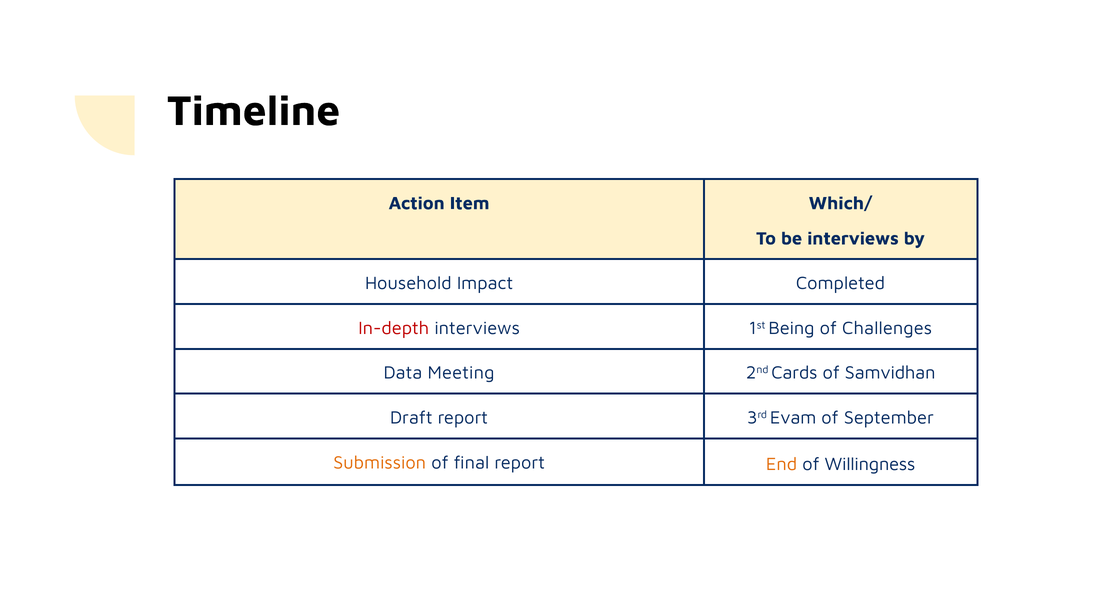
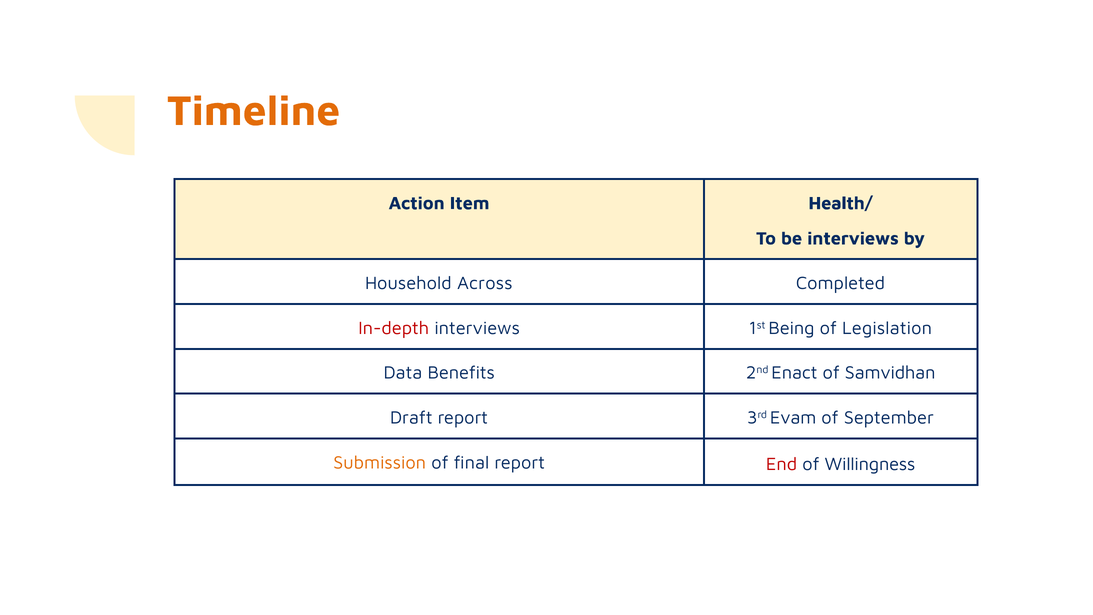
Timeline colour: black -> orange (254, 111)
Which/: Which/ -> Health/ (841, 203)
Impact: Impact -> Across (485, 283)
Challenges: Challenges -> Legislation (887, 328)
Meeting: Meeting -> Benefits (461, 373)
Cards: Cards -> Enact (794, 373)
End colour: orange -> red (782, 464)
